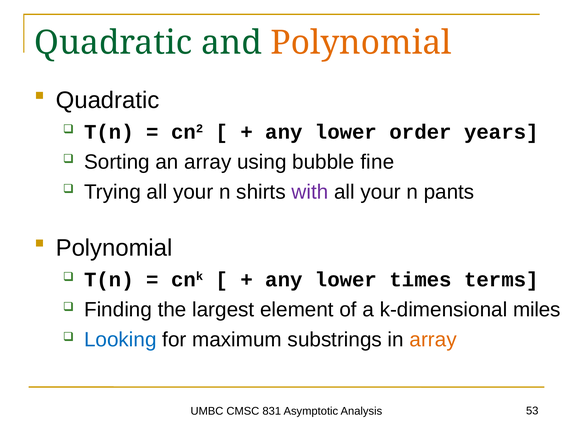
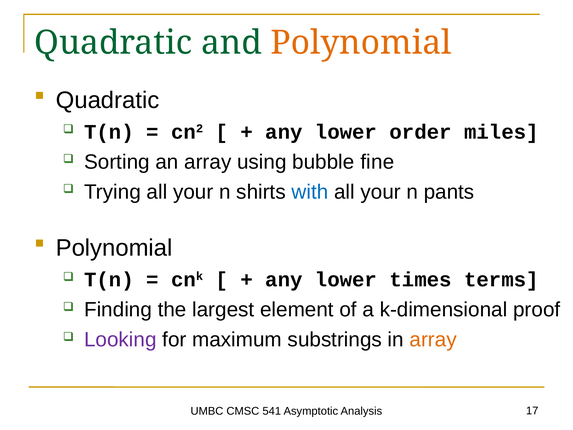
years: years -> miles (501, 132)
with colour: purple -> blue (310, 192)
miles: miles -> proof (537, 309)
Looking colour: blue -> purple (120, 339)
831: 831 -> 541 (272, 411)
53: 53 -> 17 (532, 411)
